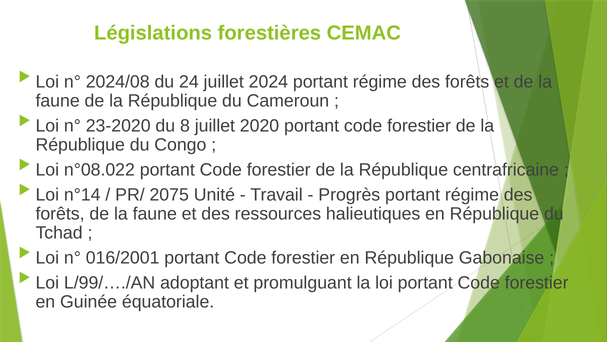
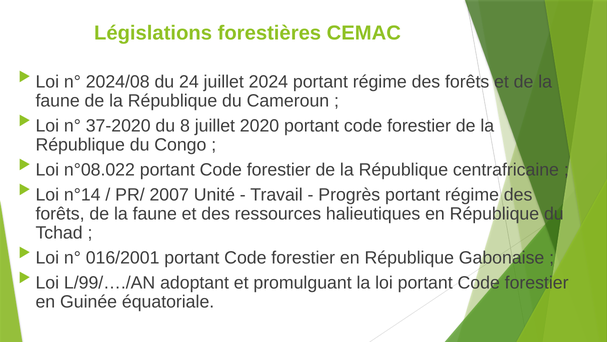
23-2020: 23-2020 -> 37-2020 (118, 126)
2075: 2075 -> 2007 (169, 194)
